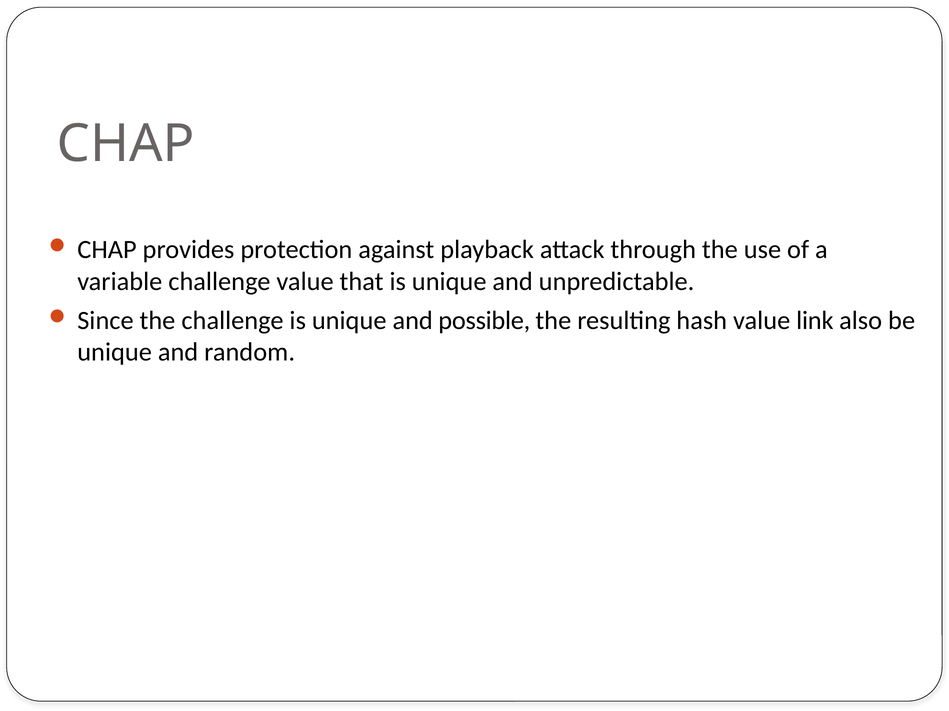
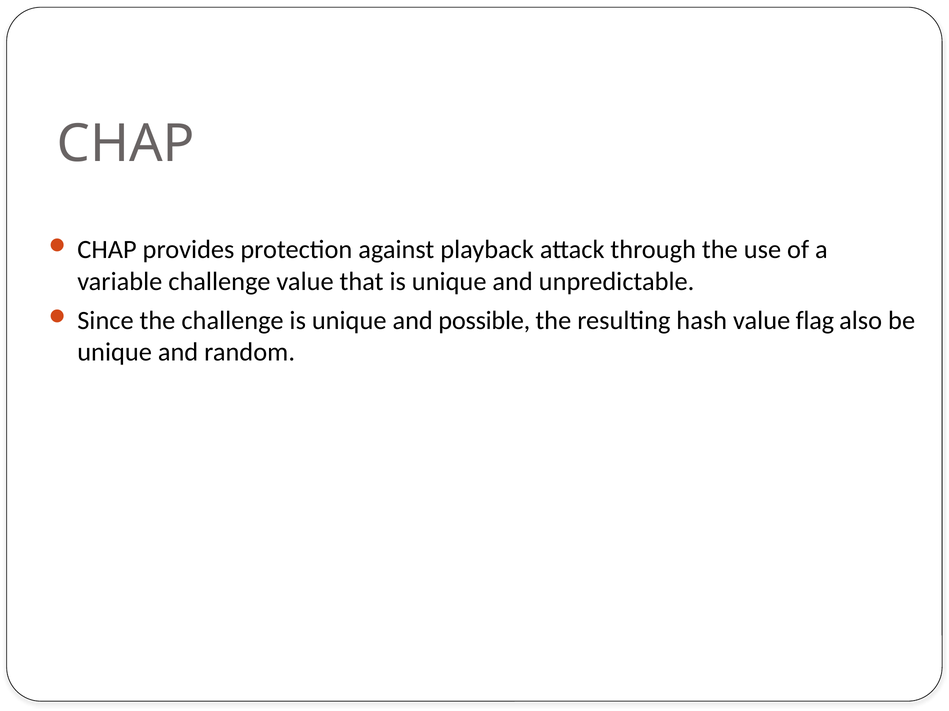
link: link -> flag (815, 321)
